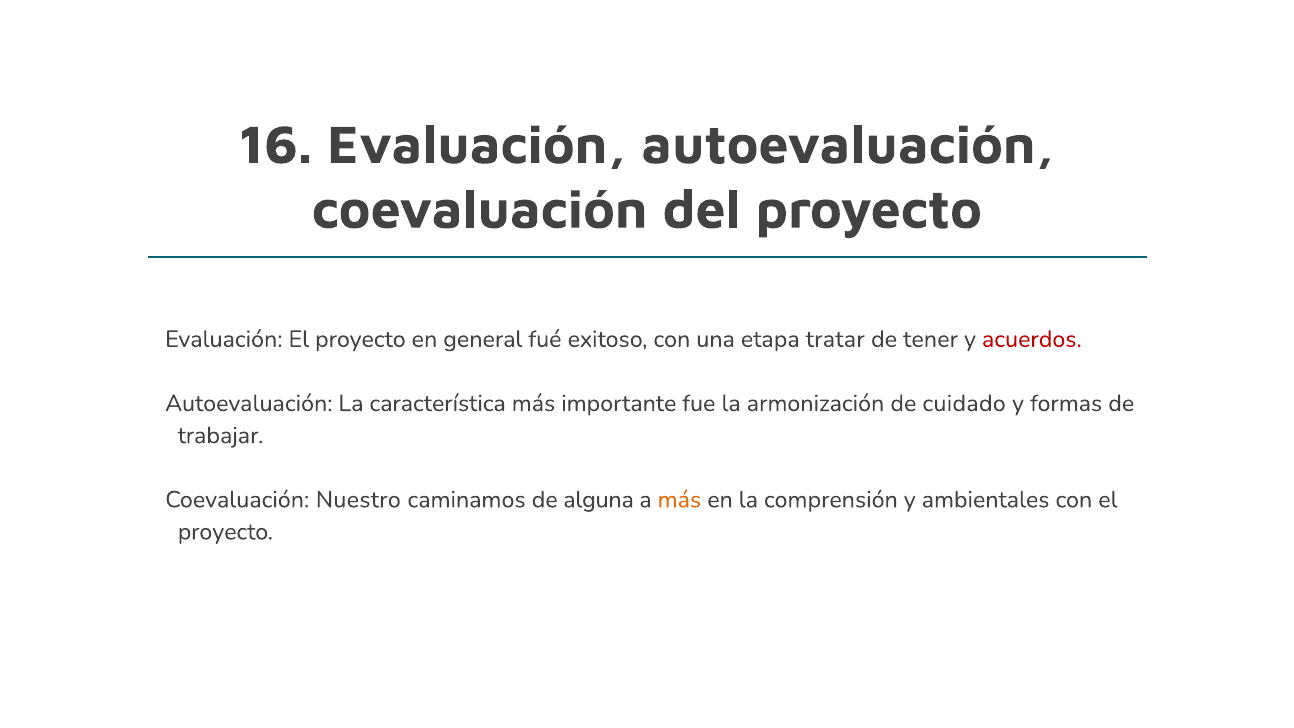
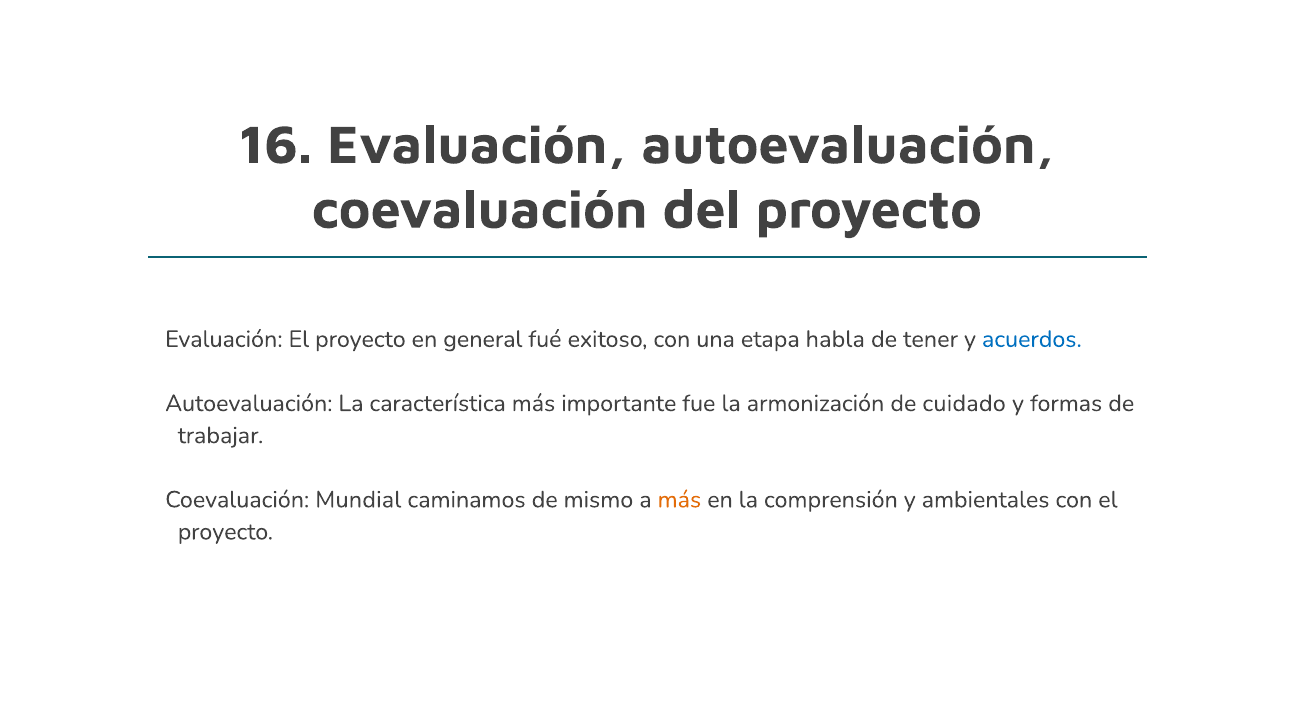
tratar: tratar -> habla (835, 339)
acuerdos colour: red -> blue (1032, 339)
Nuestro: Nuestro -> Mundial (358, 500)
alguna: alguna -> mismo (598, 500)
